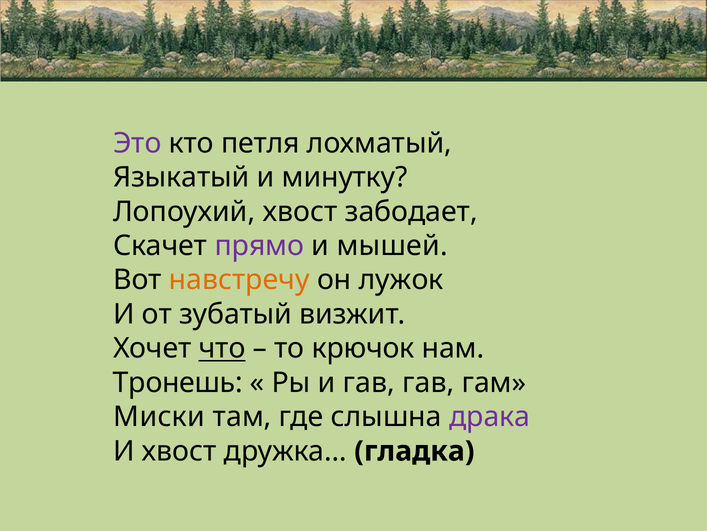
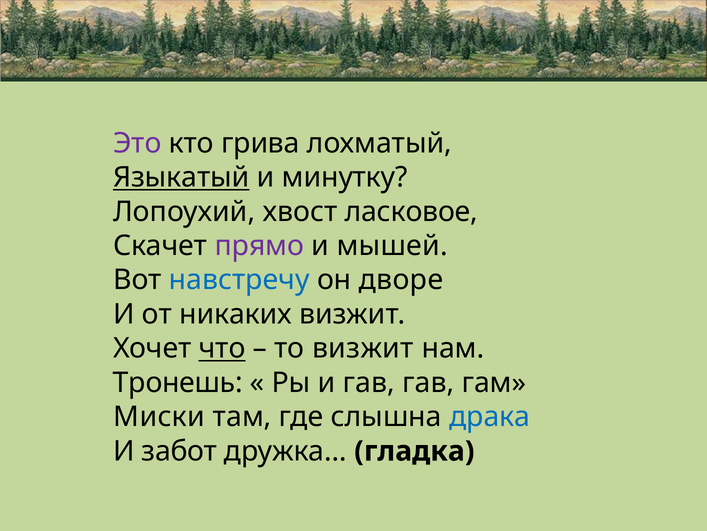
петля: петля -> грива (260, 143)
Языкатый underline: none -> present (181, 177)
забодает: забодает -> ласковое (411, 211)
навстречу colour: orange -> blue (239, 280)
лужок: лужок -> дворе (401, 280)
зубатый: зубатый -> никаких (236, 314)
то крючок: крючок -> визжит (363, 348)
драка colour: purple -> blue (490, 416)
И хвост: хвост -> забот (179, 451)
